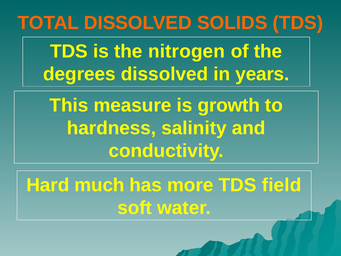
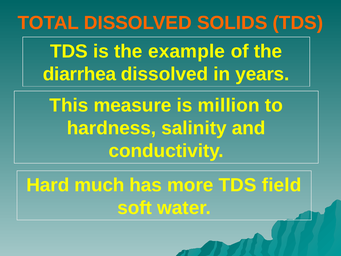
nitrogen: nitrogen -> example (187, 51)
degrees: degrees -> diarrhea (80, 74)
growth: growth -> million (229, 105)
